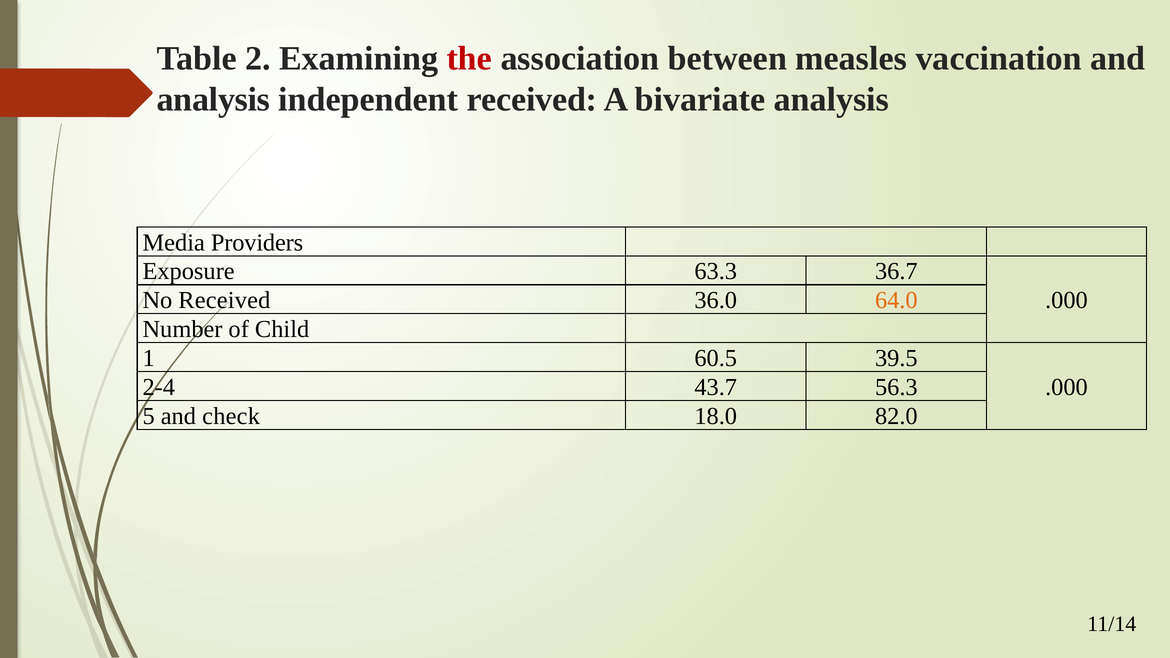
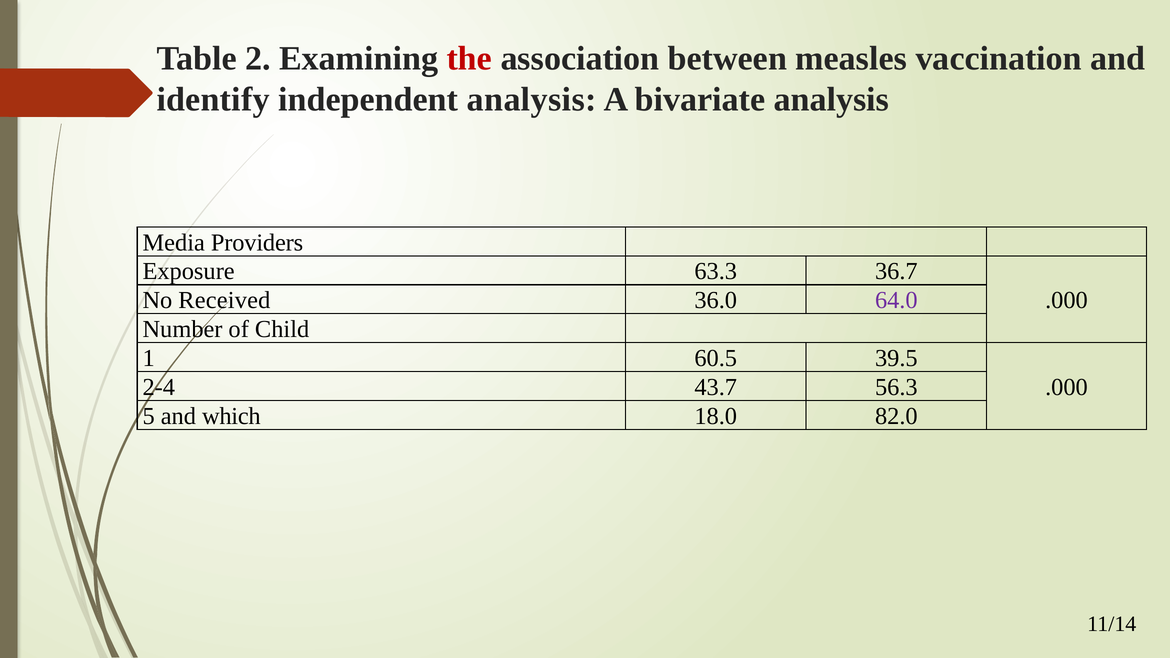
analysis: analysis -> identify (213, 99)
independent received: received -> analysis (532, 99)
64.0 colour: orange -> purple (896, 300)
check: check -> which (231, 416)
